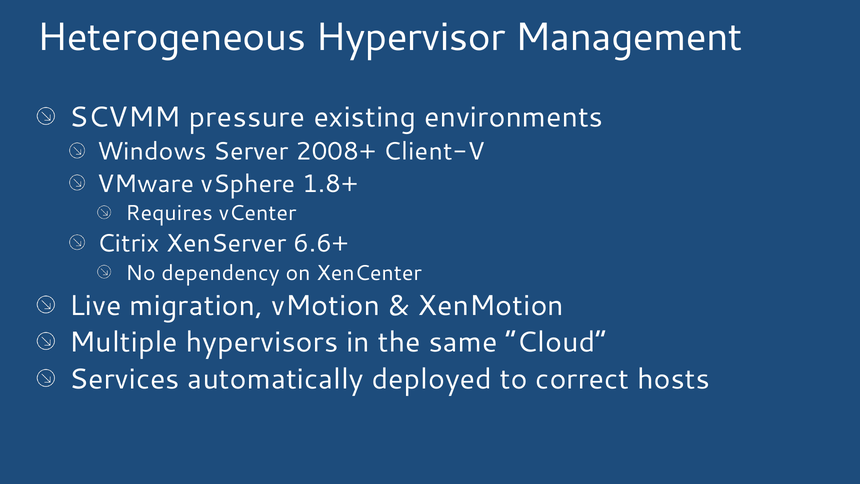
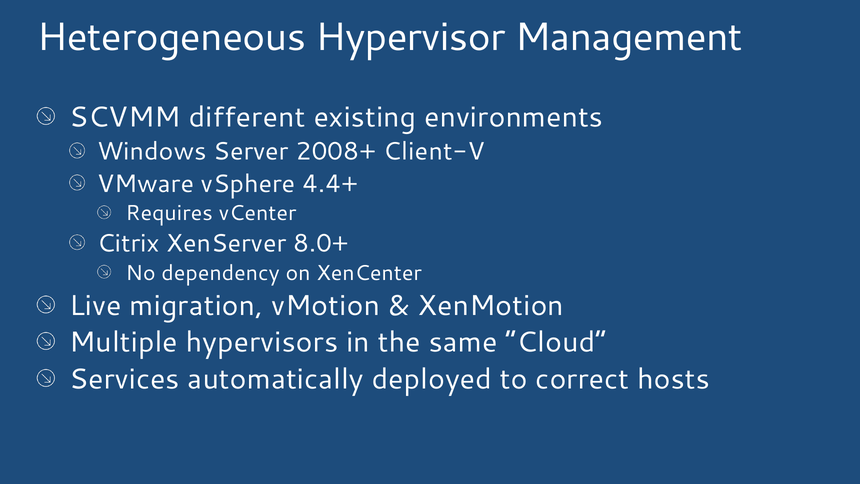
pressure: pressure -> different (247, 117)
1.8+: 1.8+ -> 4.4+ (330, 184)
6.6+: 6.6+ -> 8.0+ (321, 243)
